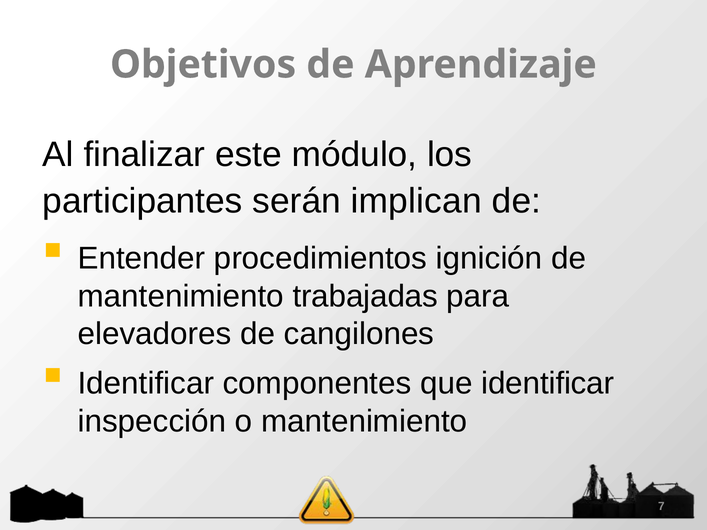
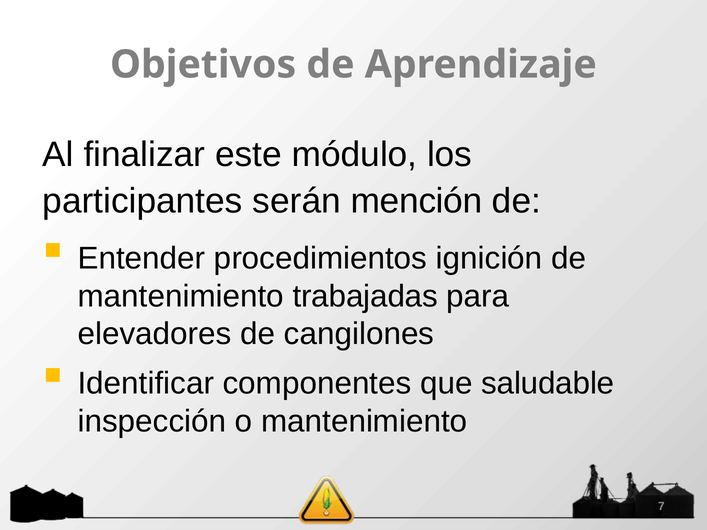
implican: implican -> mención (417, 201)
que identificar: identificar -> saludable (548, 384)
